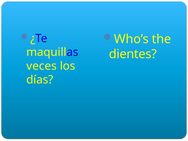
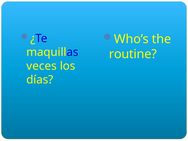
dientes: dientes -> routine (133, 54)
